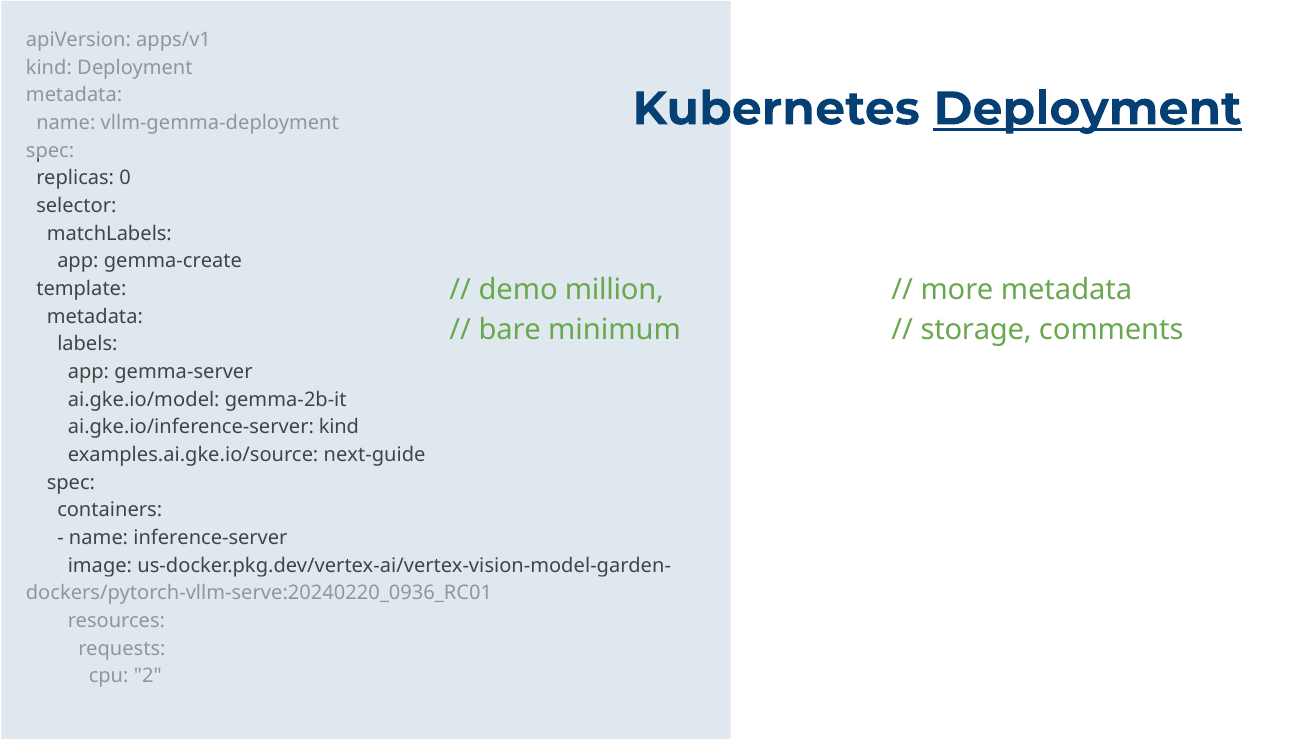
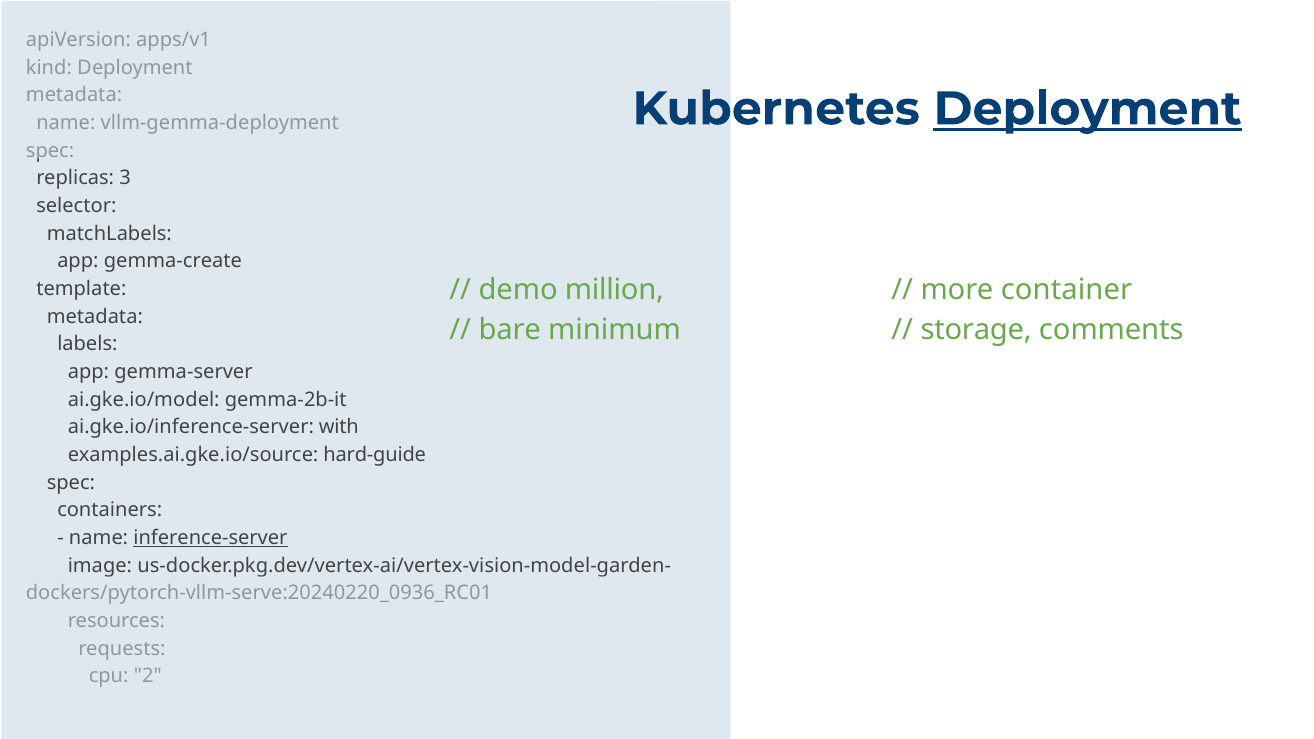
0: 0 -> 3 (125, 178)
more metadata: metadata -> container (1067, 290)
ai.gke.io/inference-server kind: kind -> with (339, 427)
next-guide: next-guide -> hard-guide (375, 455)
inference-server underline: none -> present (210, 538)
